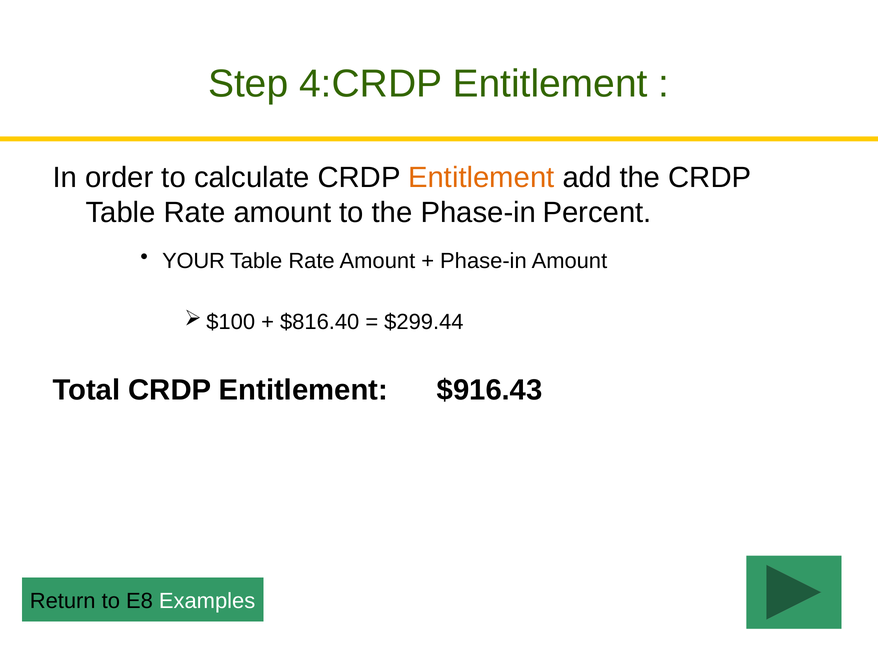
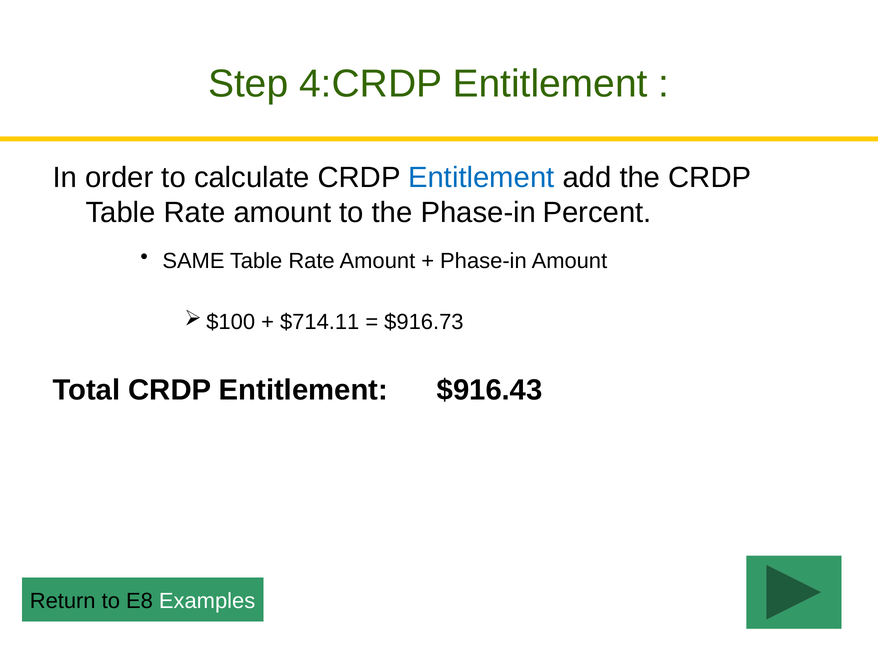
Entitlement colour: orange -> blue (481, 178)
YOUR: YOUR -> SAME (193, 261)
$816.40: $816.40 -> $714.11 (320, 322)
$299.44: $299.44 -> $916.73 (424, 322)
